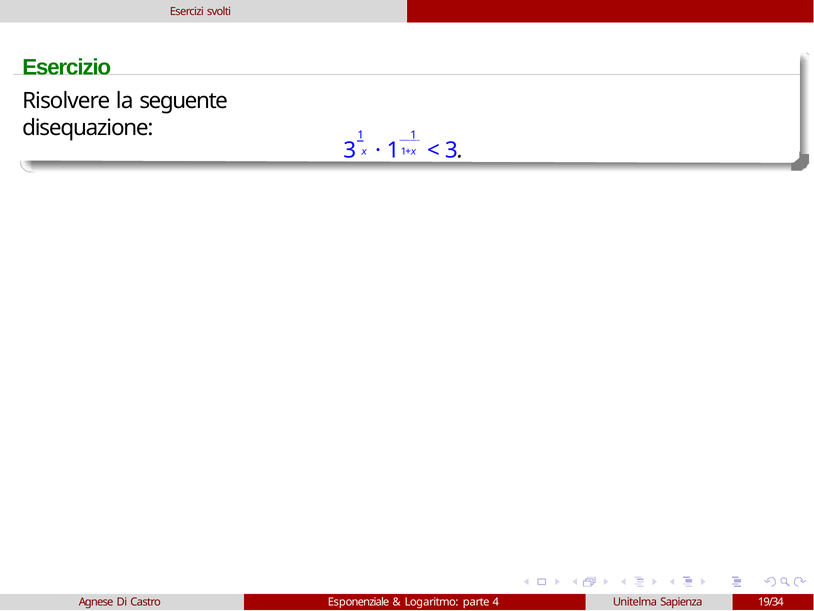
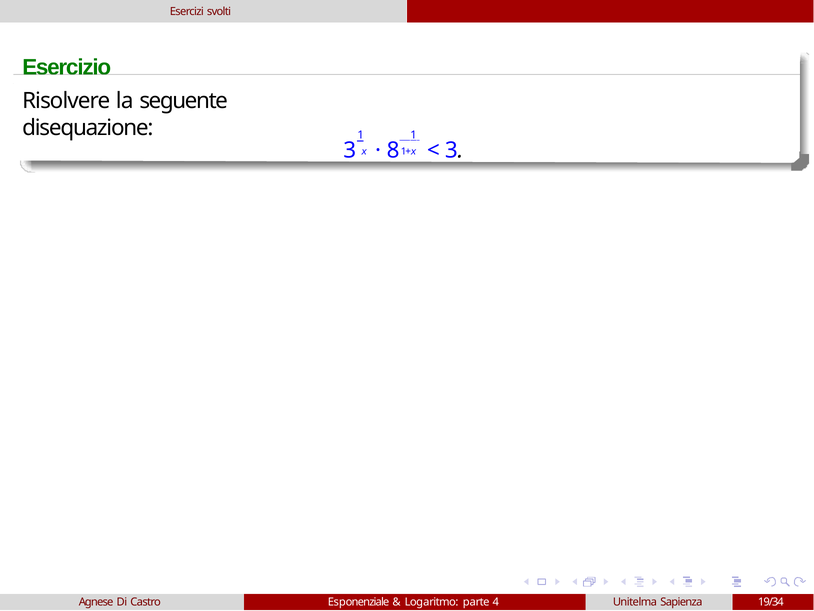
1: 1 -> 8 (393, 150)
